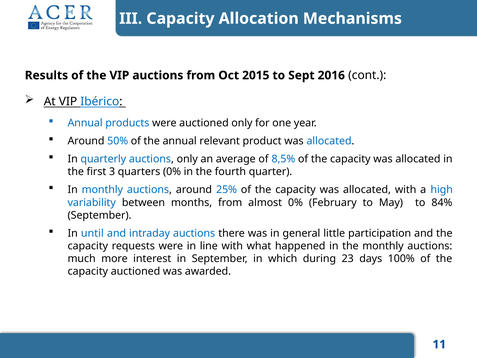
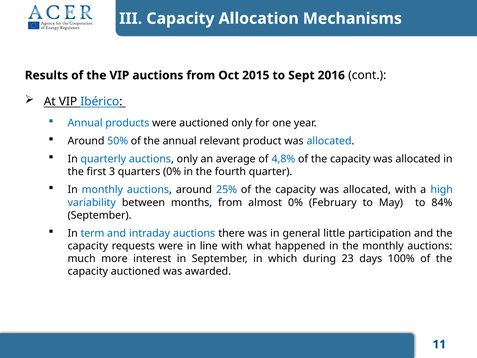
8,5%: 8,5% -> 4,8% (283, 159)
until: until -> term (92, 233)
